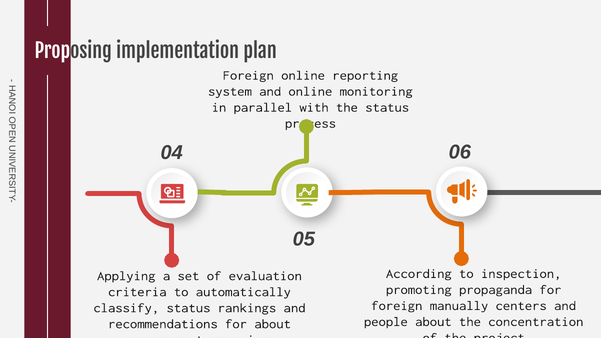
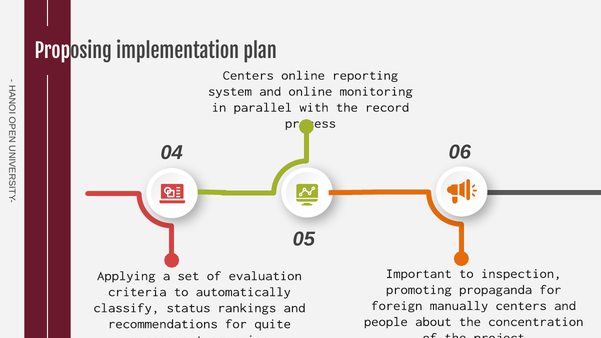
Foreign: Foreign -> Centers (248, 75)
the status: status -> record (387, 107)
According: According -> Important (419, 274)
for about: about -> quite (273, 324)
